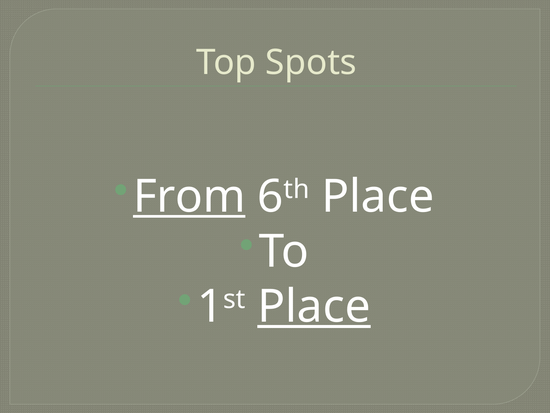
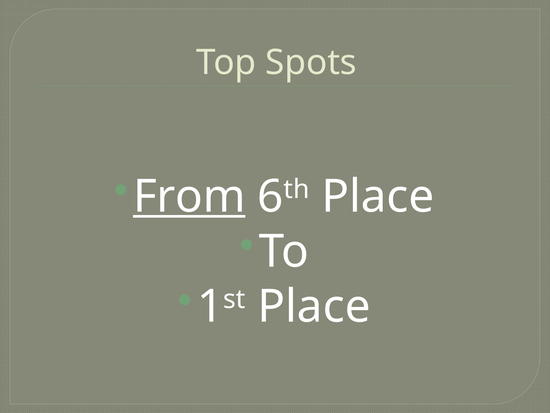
Place underline: present -> none (314, 306)
